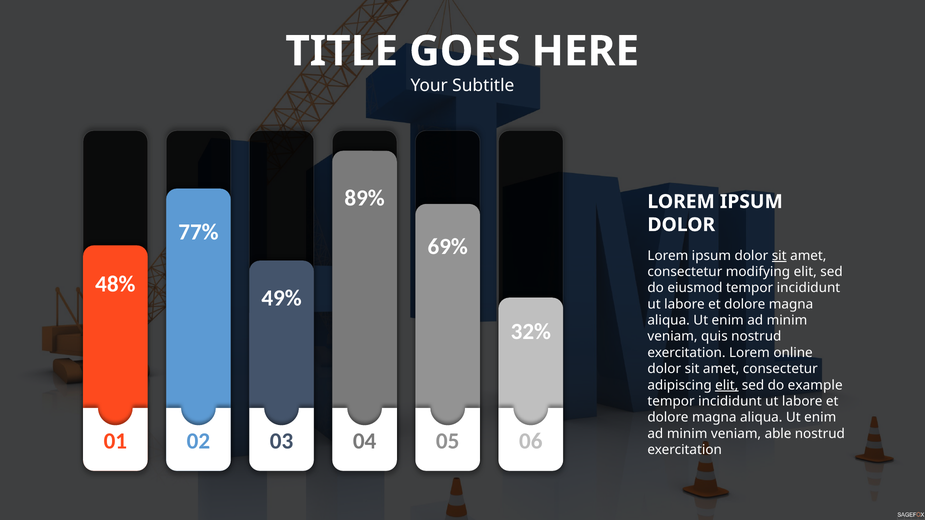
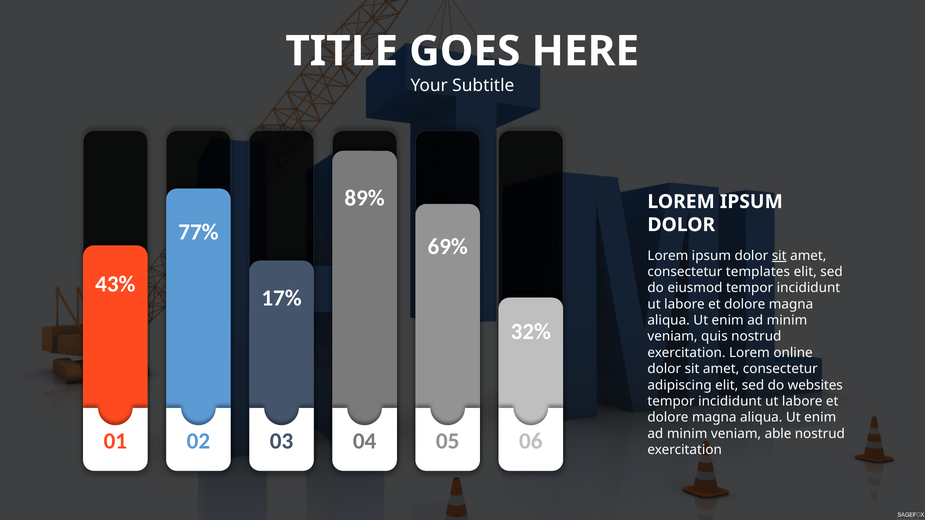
modifying: modifying -> templates (758, 272)
48%: 48% -> 43% (115, 284)
49%: 49% -> 17% (282, 298)
elit underline: present -> none (727, 385)
example: example -> websites (815, 385)
